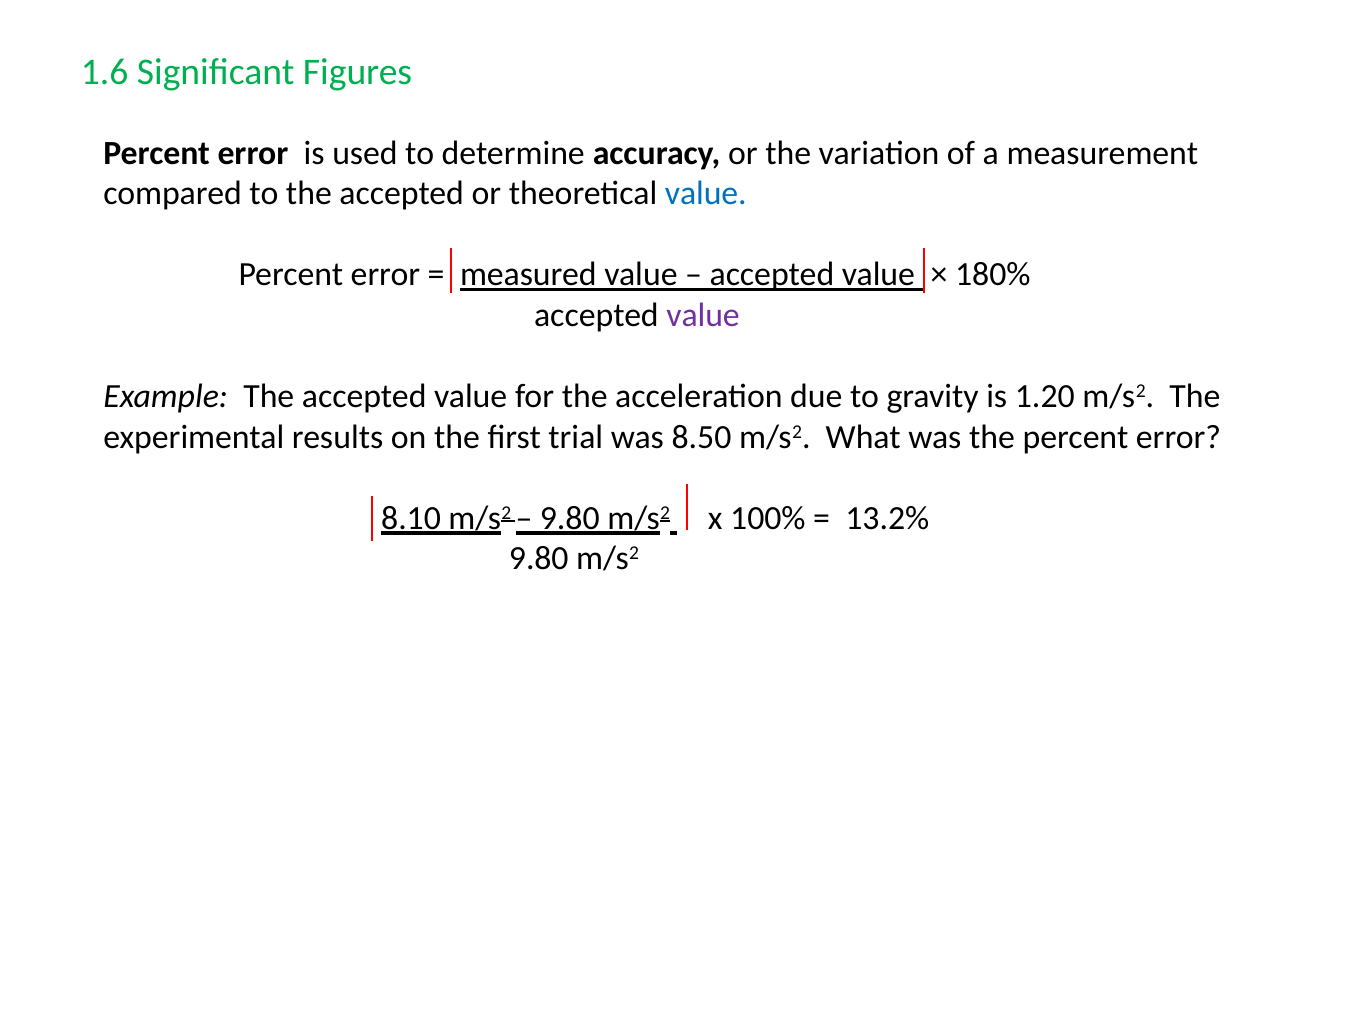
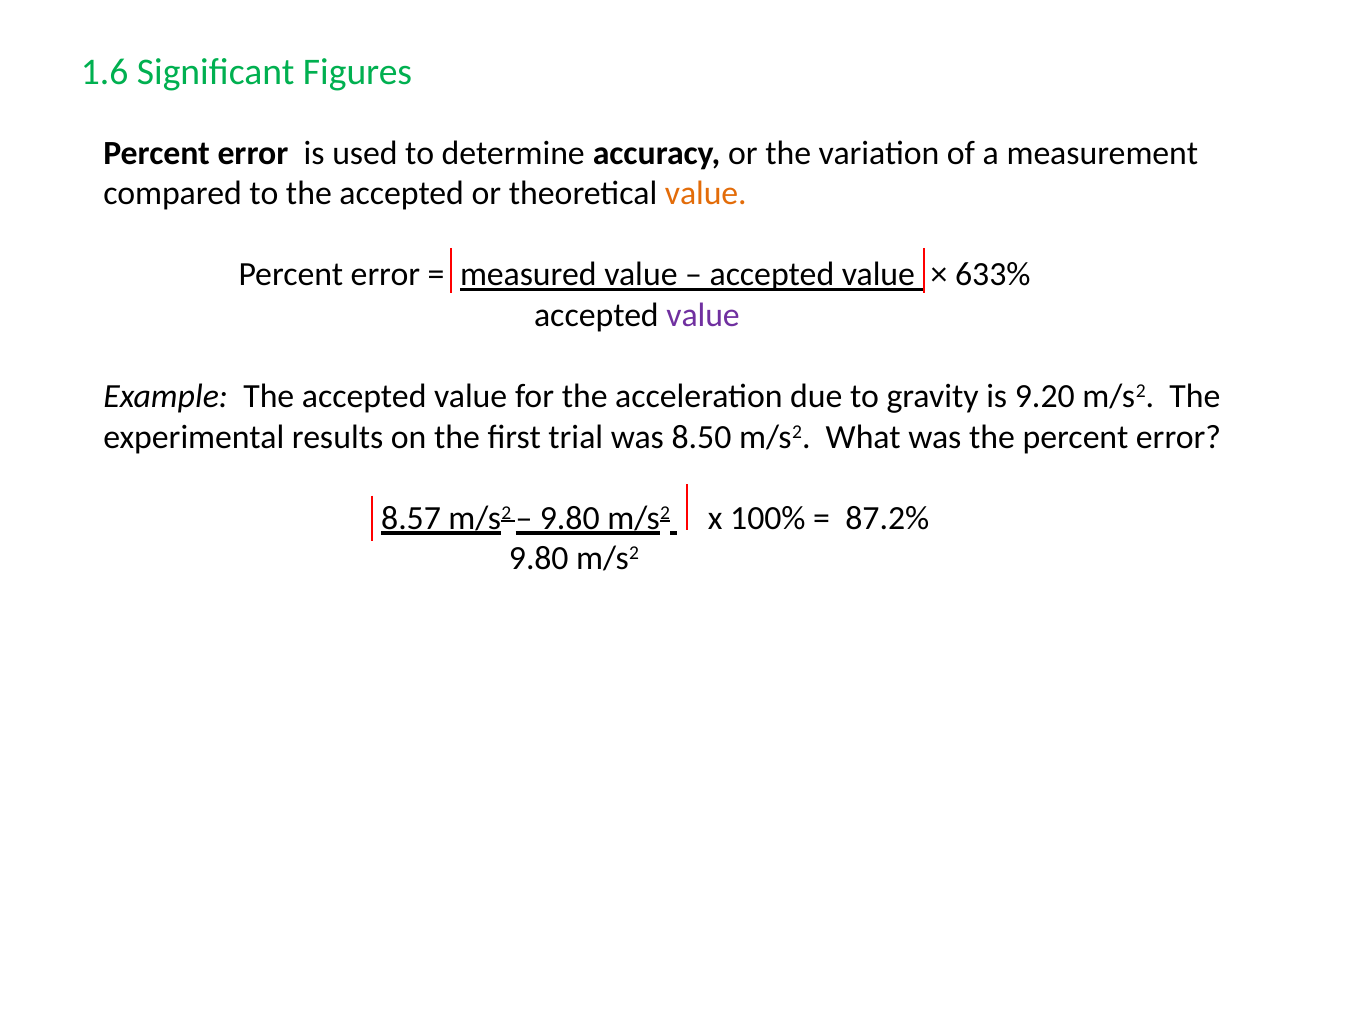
value colour: blue -> orange (706, 194)
180%: 180% -> 633% (993, 275)
1.20: 1.20 -> 9.20 (1045, 397)
8.10: 8.10 -> 8.57 (411, 518)
13.2%: 13.2% -> 87.2% (887, 518)
